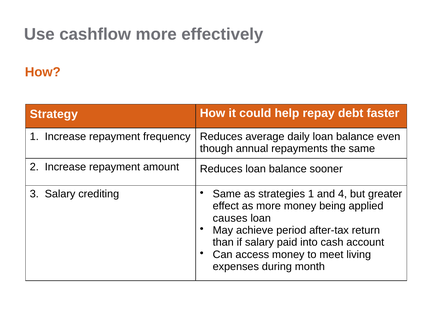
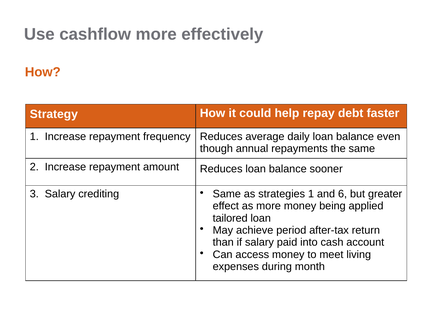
4: 4 -> 6 (343, 194)
causes: causes -> tailored (230, 218)
